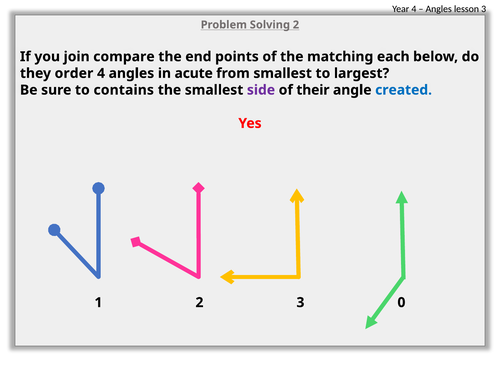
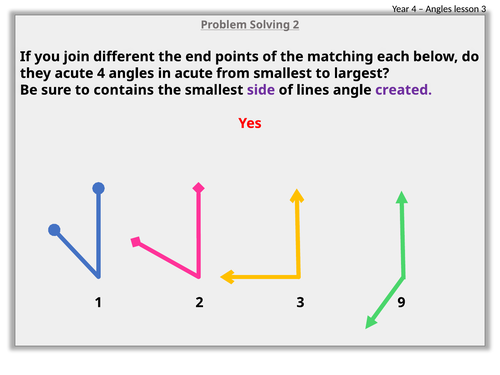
compare: compare -> different (124, 57)
they order: order -> acute (74, 73)
their: their -> lines (313, 90)
created colour: blue -> purple (404, 90)
0: 0 -> 9 (401, 303)
